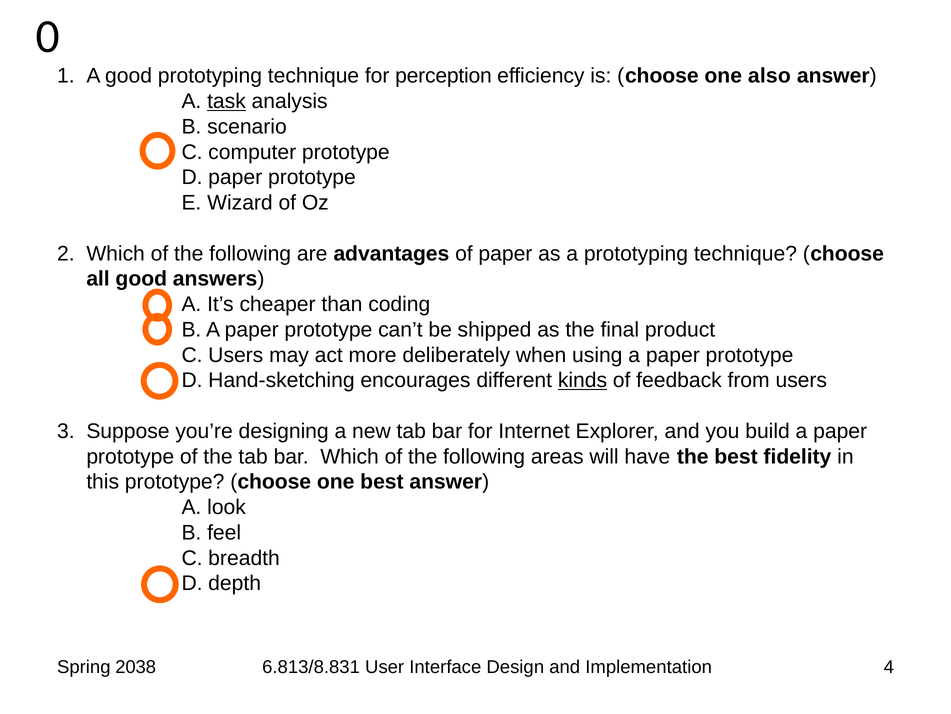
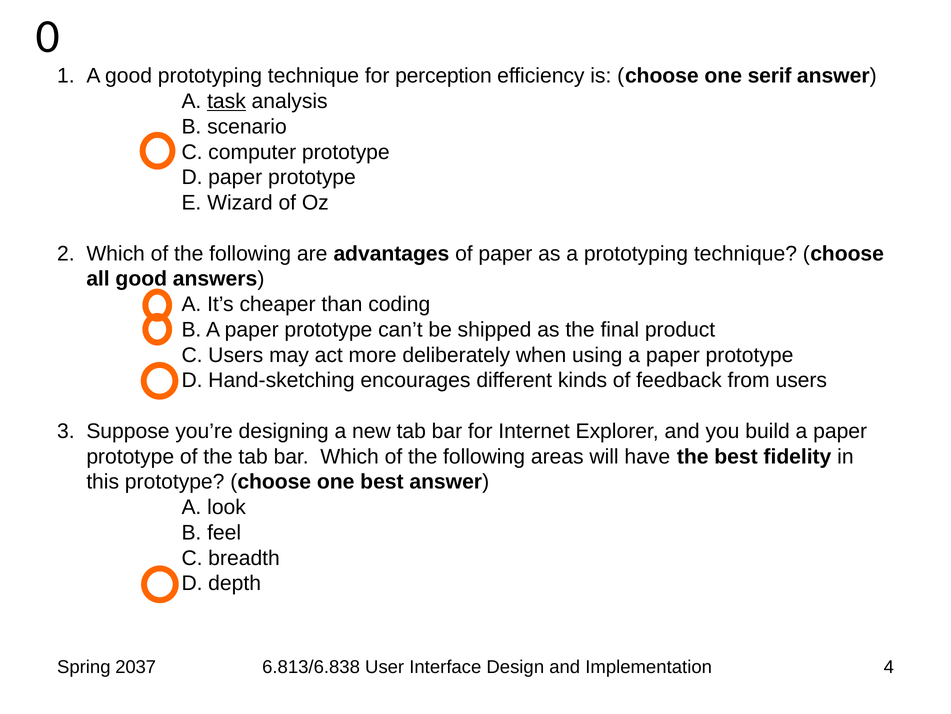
also: also -> serif (770, 76)
kinds underline: present -> none (583, 380)
2038: 2038 -> 2037 (136, 667)
6.813/8.831: 6.813/8.831 -> 6.813/6.838 (311, 667)
